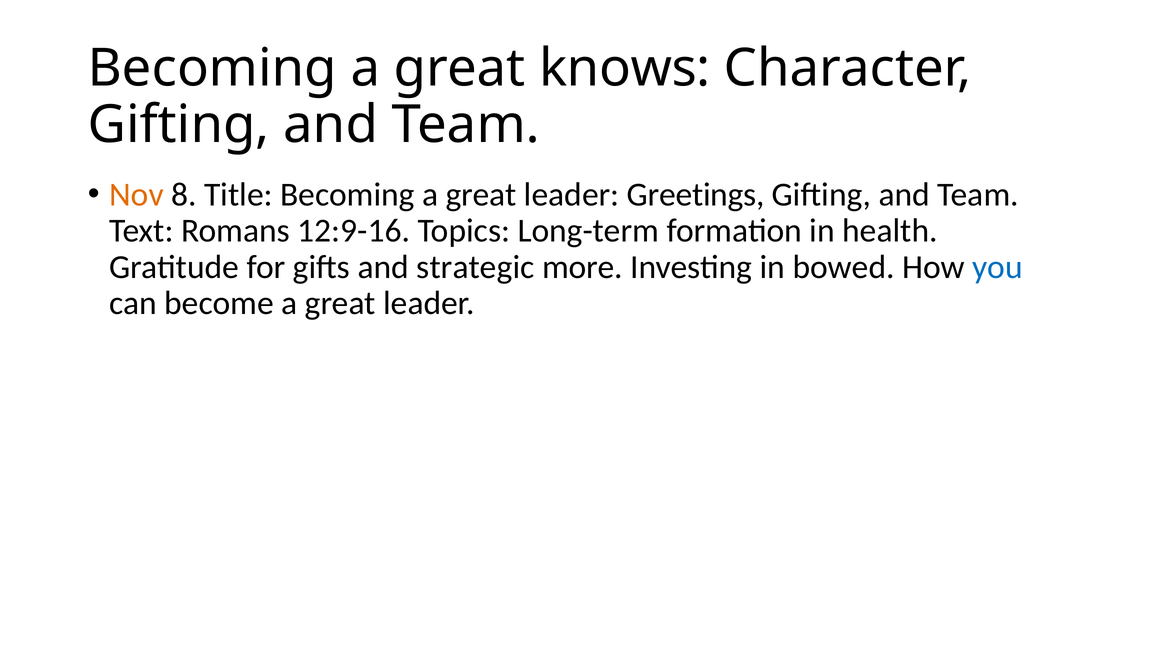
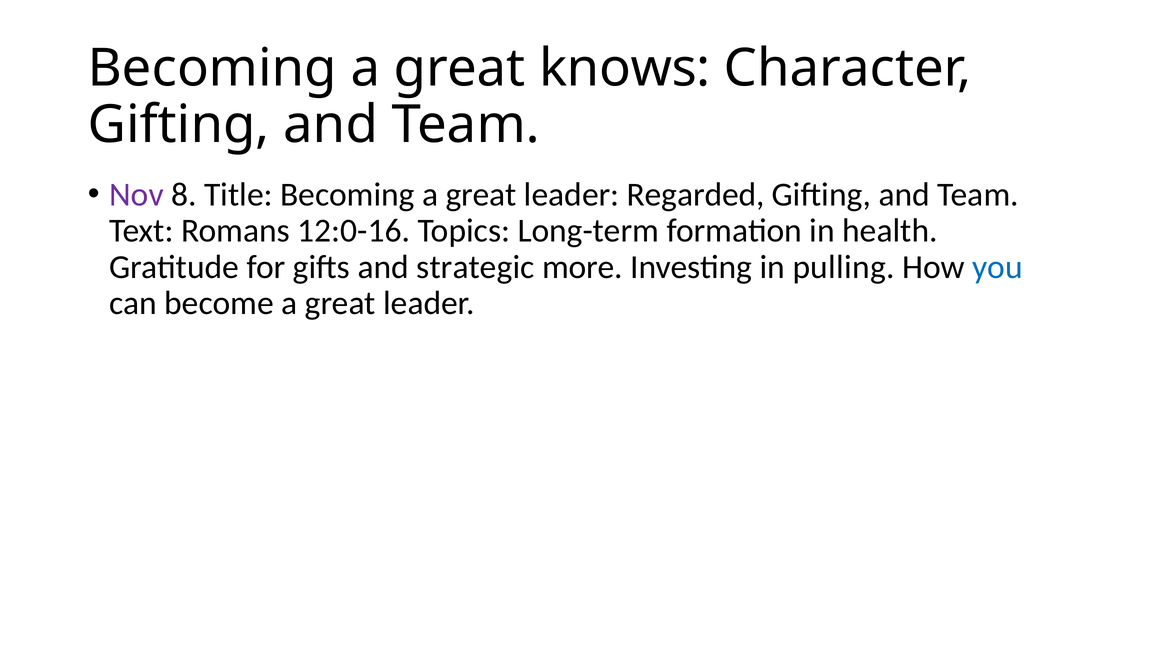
Nov colour: orange -> purple (137, 195)
Greetings: Greetings -> Regarded (696, 195)
12:9-16: 12:9-16 -> 12:0-16 (354, 231)
bowed: bowed -> pulling (844, 267)
